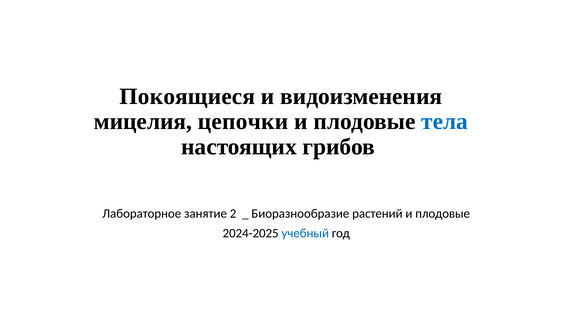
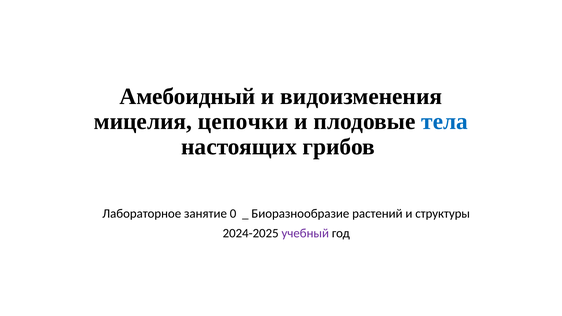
Покоящиеся: Покоящиеся -> Амебоидный (187, 96)
2: 2 -> 0 (233, 214)
растений и плодовые: плодовые -> структуры (443, 214)
учебный colour: blue -> purple (305, 233)
